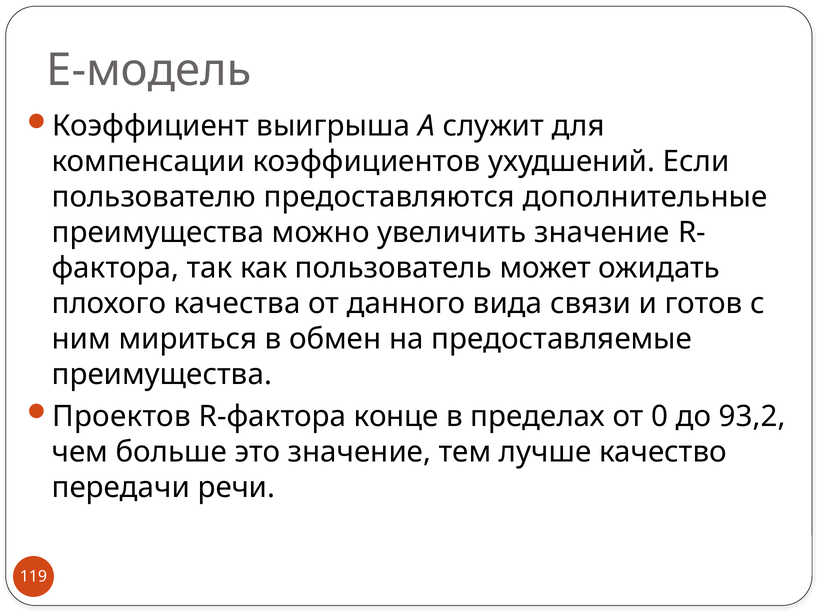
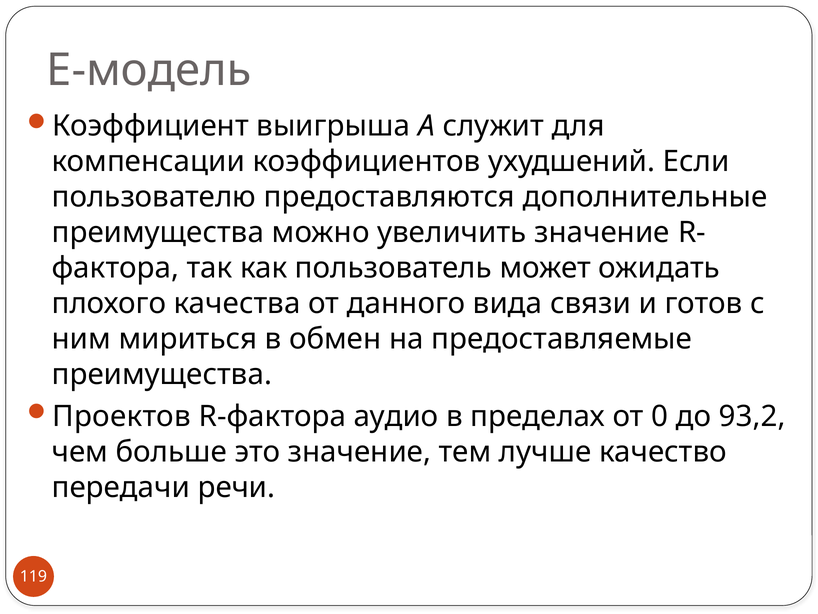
конце: конце -> аудио (396, 416)
